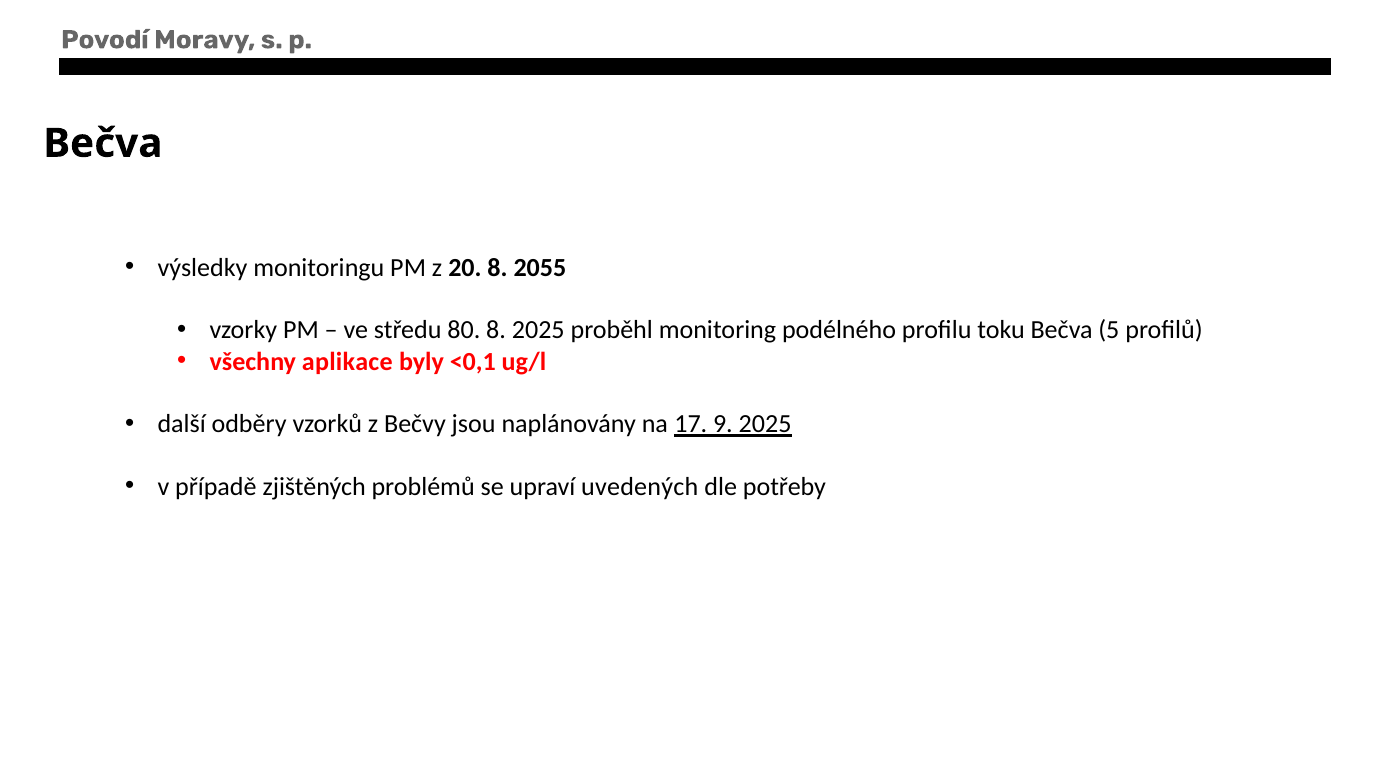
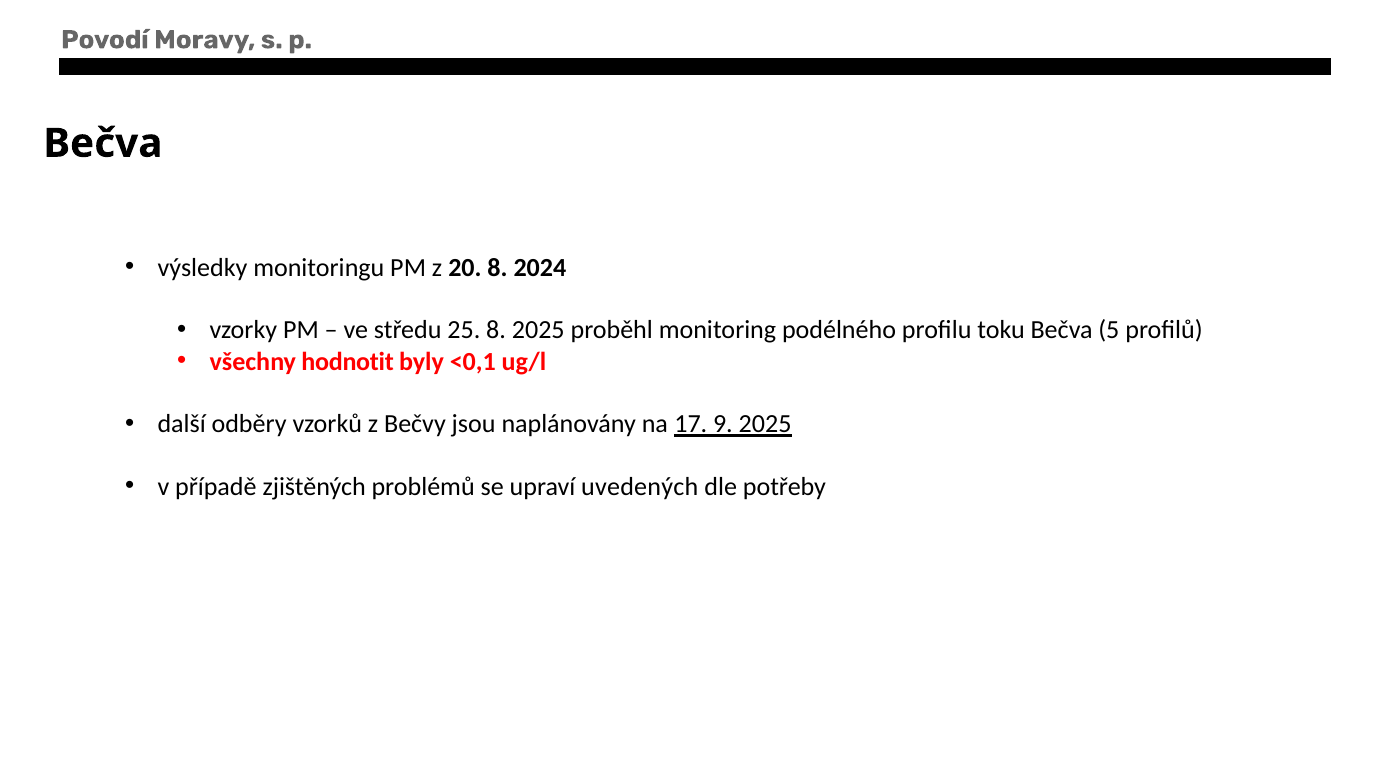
2055: 2055 -> 2024 (540, 268)
80: 80 -> 25 (464, 330)
aplikace: aplikace -> hodnotit (348, 361)
